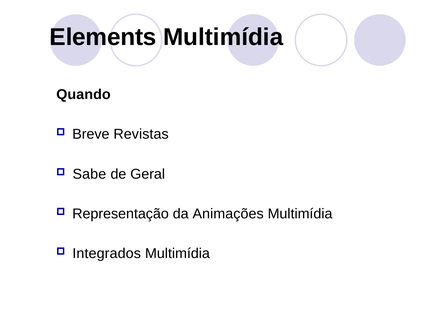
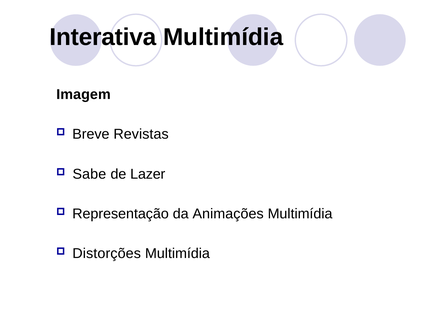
Elements: Elements -> Interativa (103, 37)
Quando: Quando -> Imagem (83, 94)
Geral: Geral -> Lazer (148, 174)
Integrados: Integrados -> Distorções (107, 254)
